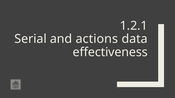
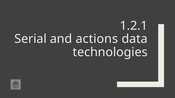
effectiveness: effectiveness -> technologies (110, 52)
